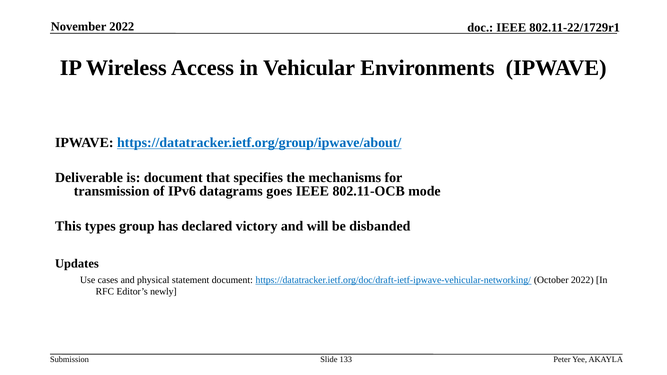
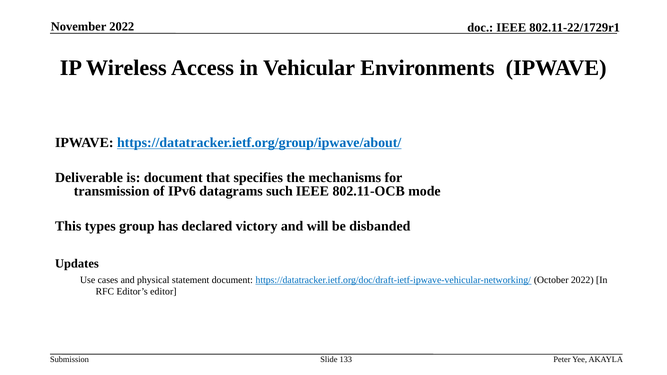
goes: goes -> such (279, 191)
newly: newly -> editor (163, 292)
